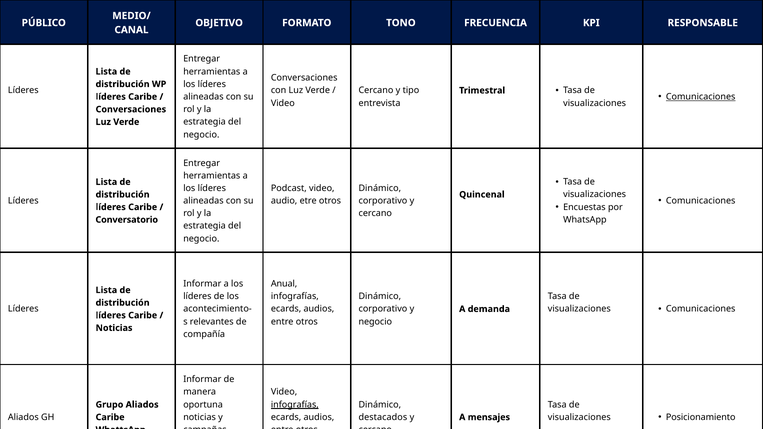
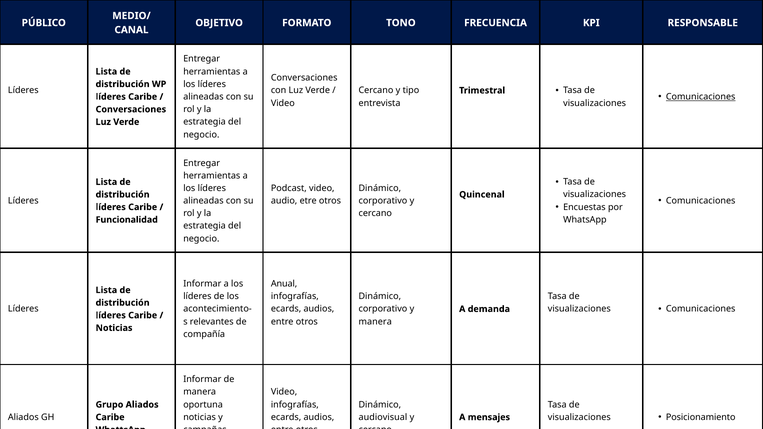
Conversatorio: Conversatorio -> Funcionalidad (127, 220)
negocio: negocio -> manera (375, 322)
infografías underline: present -> none (295, 405)
destacados: destacados -> audiovisual (383, 417)
